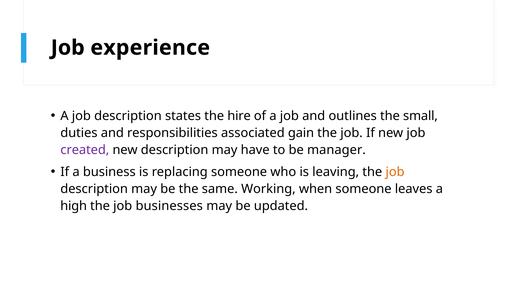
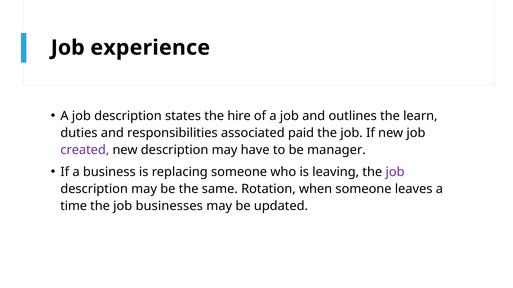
small: small -> learn (420, 116)
gain: gain -> paid (301, 133)
job colour: orange -> purple (395, 172)
Working: Working -> Rotation (268, 189)
high: high -> time (74, 206)
